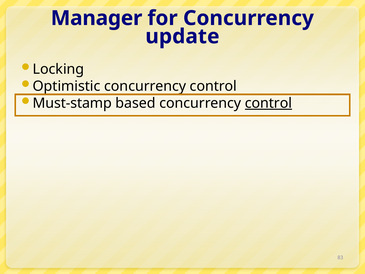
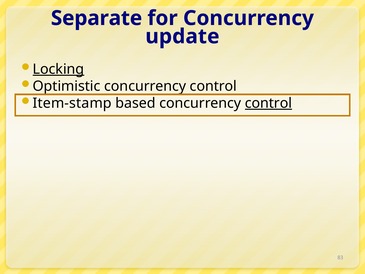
Manager: Manager -> Separate (97, 18)
Locking underline: none -> present (58, 69)
Must-stamp: Must-stamp -> Item-stamp (72, 103)
